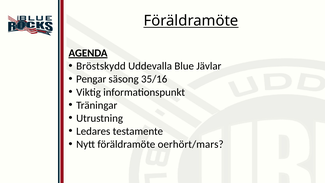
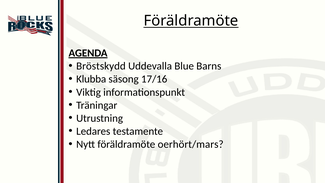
Jävlar: Jävlar -> Barns (209, 66)
Pengar: Pengar -> Klubba (91, 79)
35/16: 35/16 -> 17/16 (154, 79)
